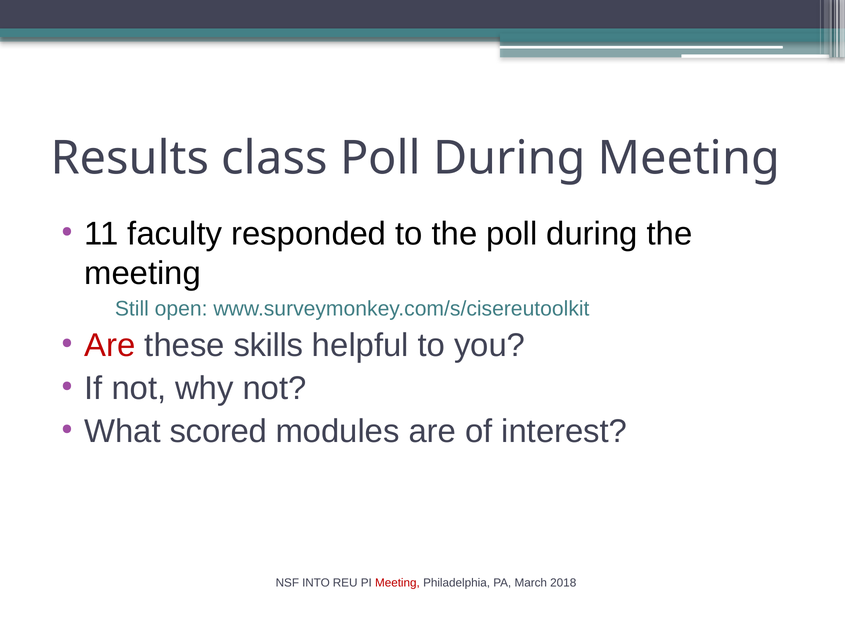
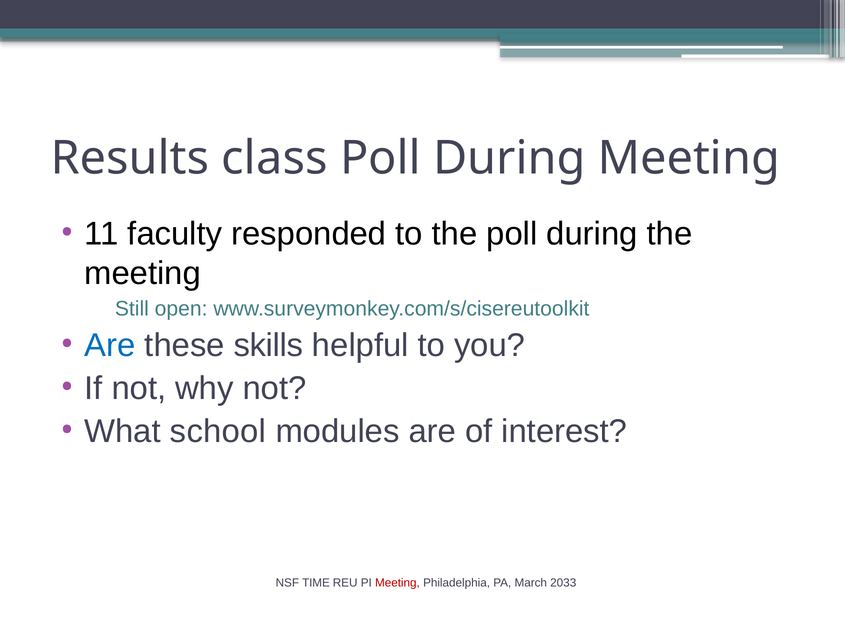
Are colour: red -> blue (110, 345)
scored: scored -> school (218, 431)
INTO: INTO -> TIME (316, 582)
2018: 2018 -> 2033 (563, 582)
